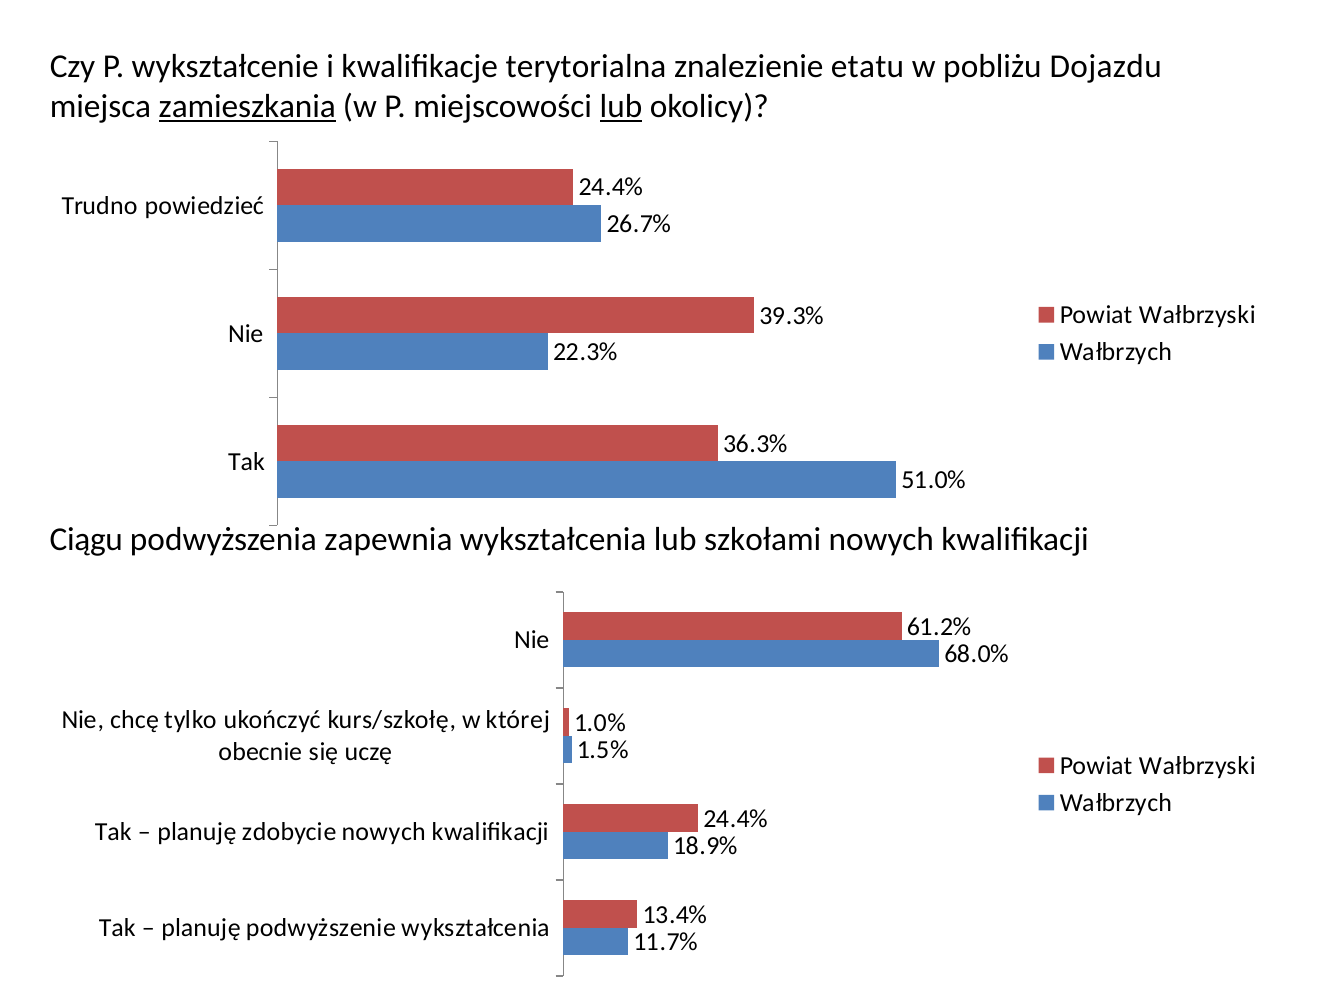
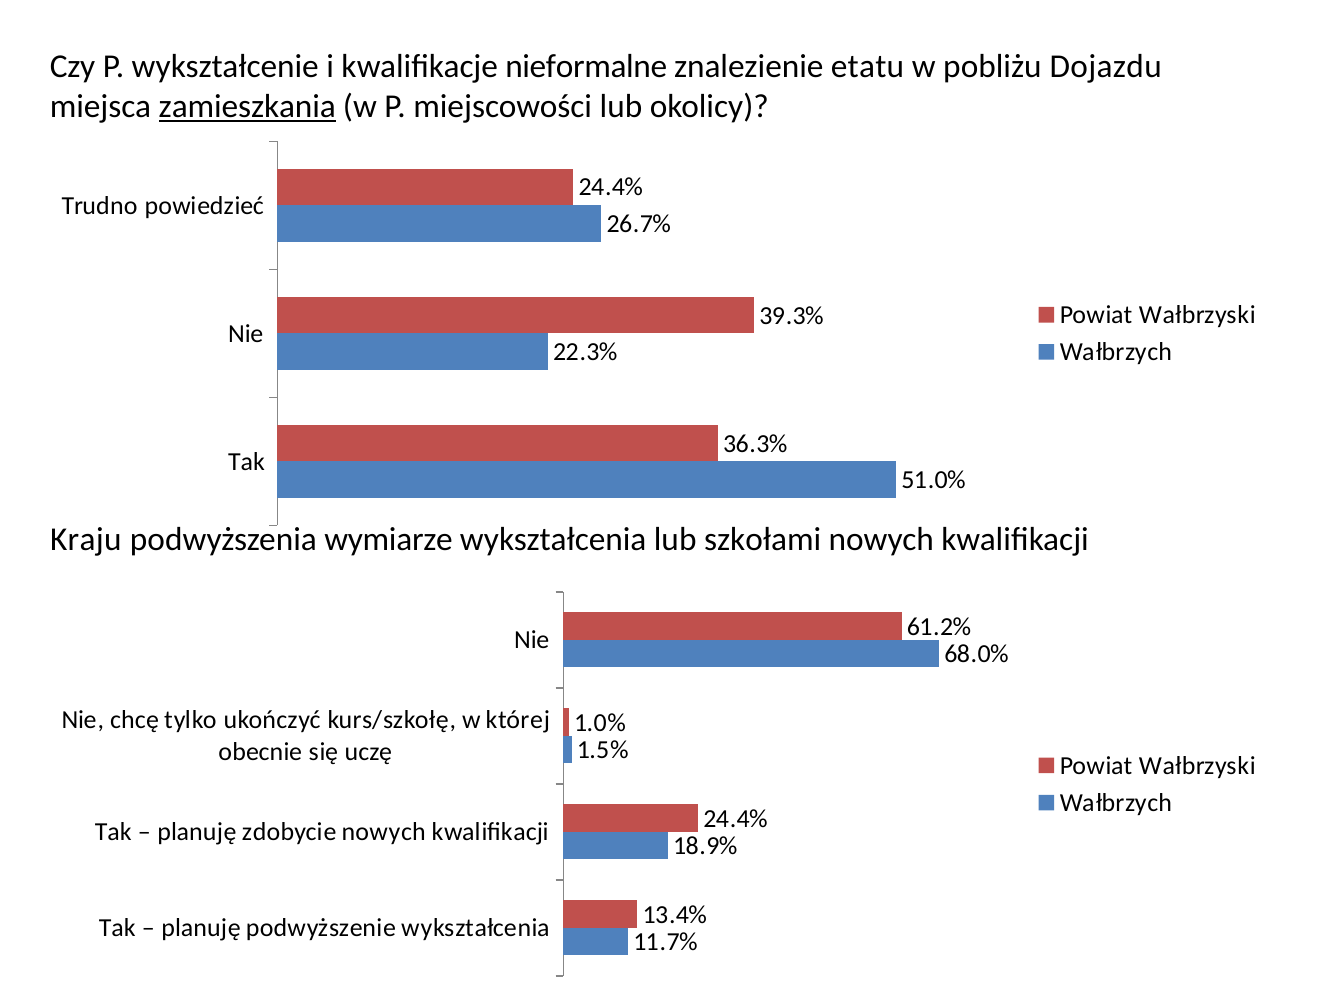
terytorialna: terytorialna -> nieformalne (586, 67)
lub underline: present -> none (621, 107)
Ciągu: Ciągu -> Kraju (86, 539)
zapewnia: zapewnia -> wymiarze (389, 539)
